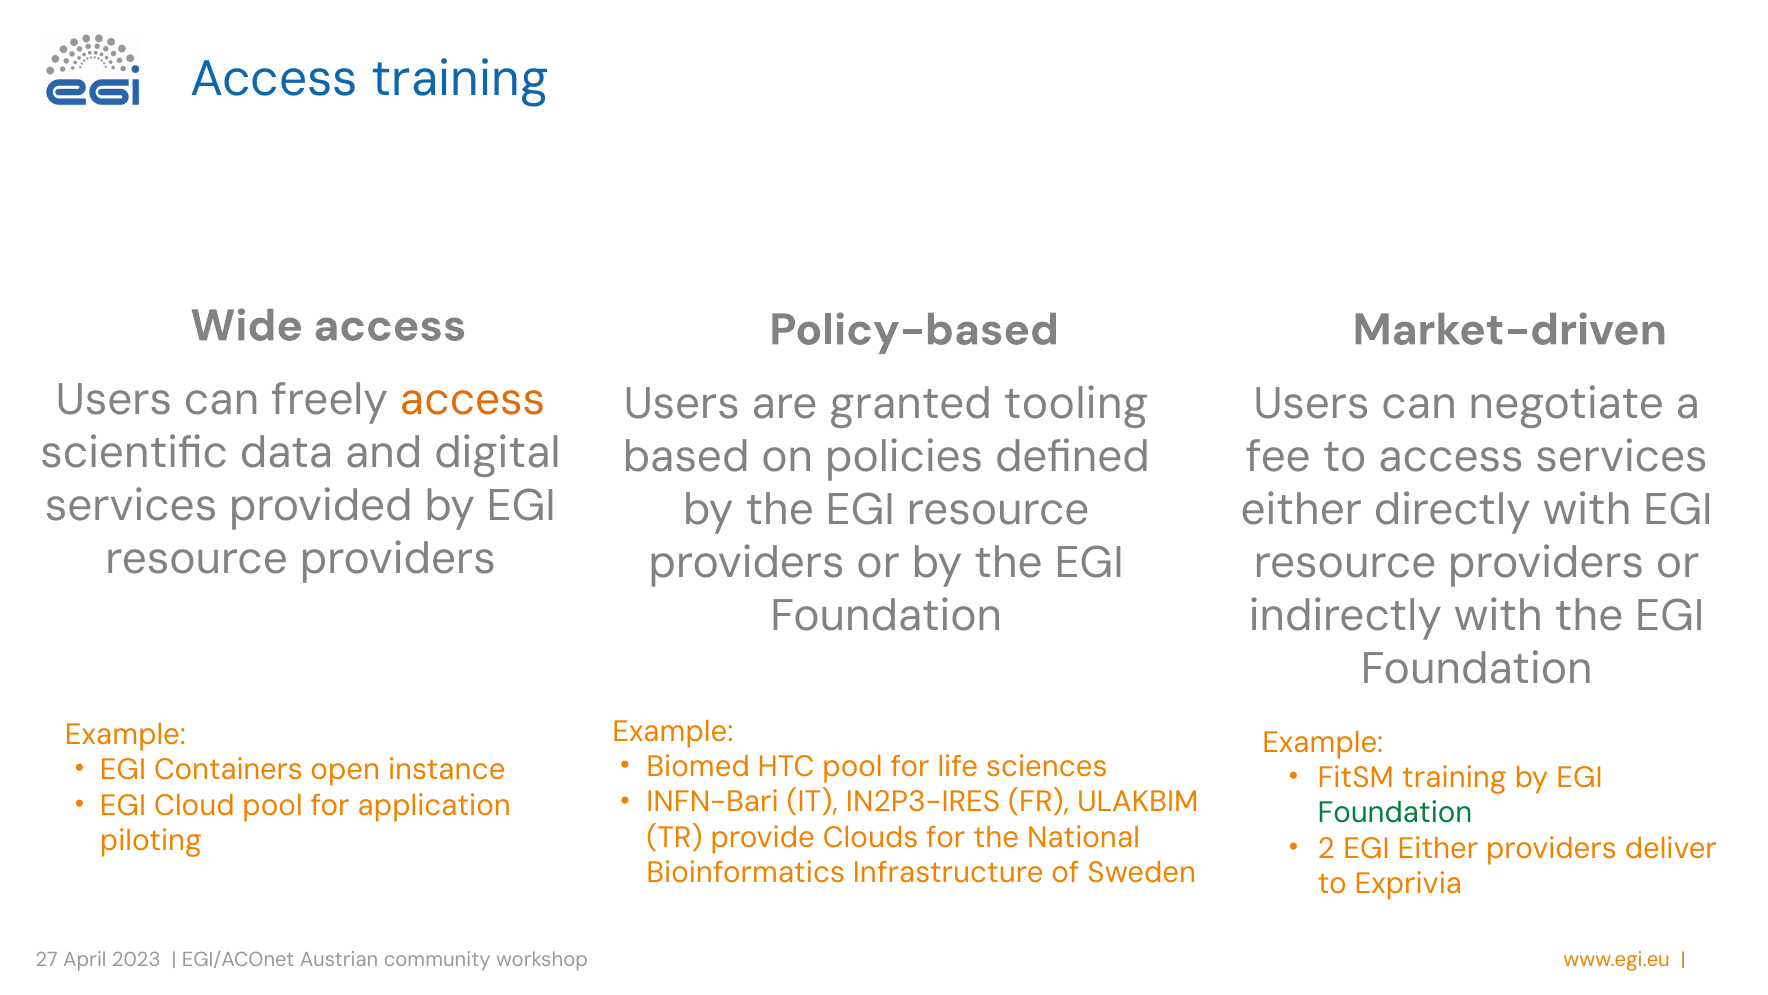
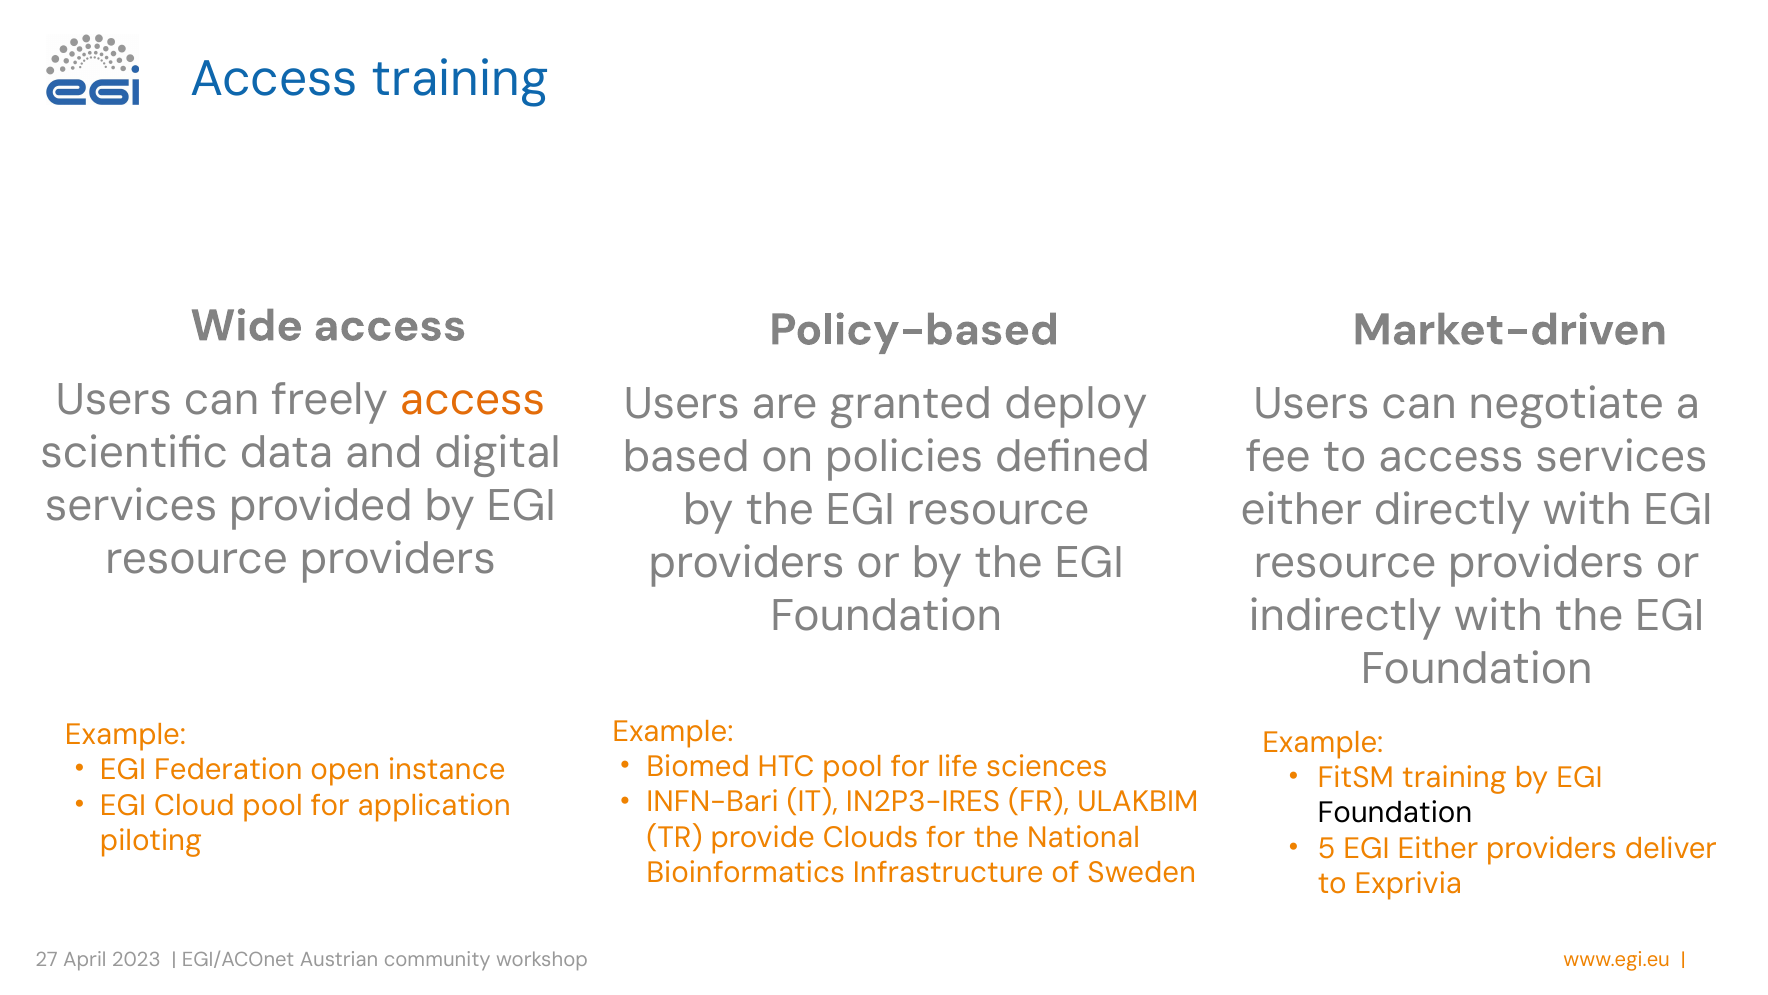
tooling: tooling -> deploy (1076, 404)
Containers: Containers -> Federation (228, 770)
Foundation colour: green -> black (1395, 813)
2: 2 -> 5 (1326, 848)
